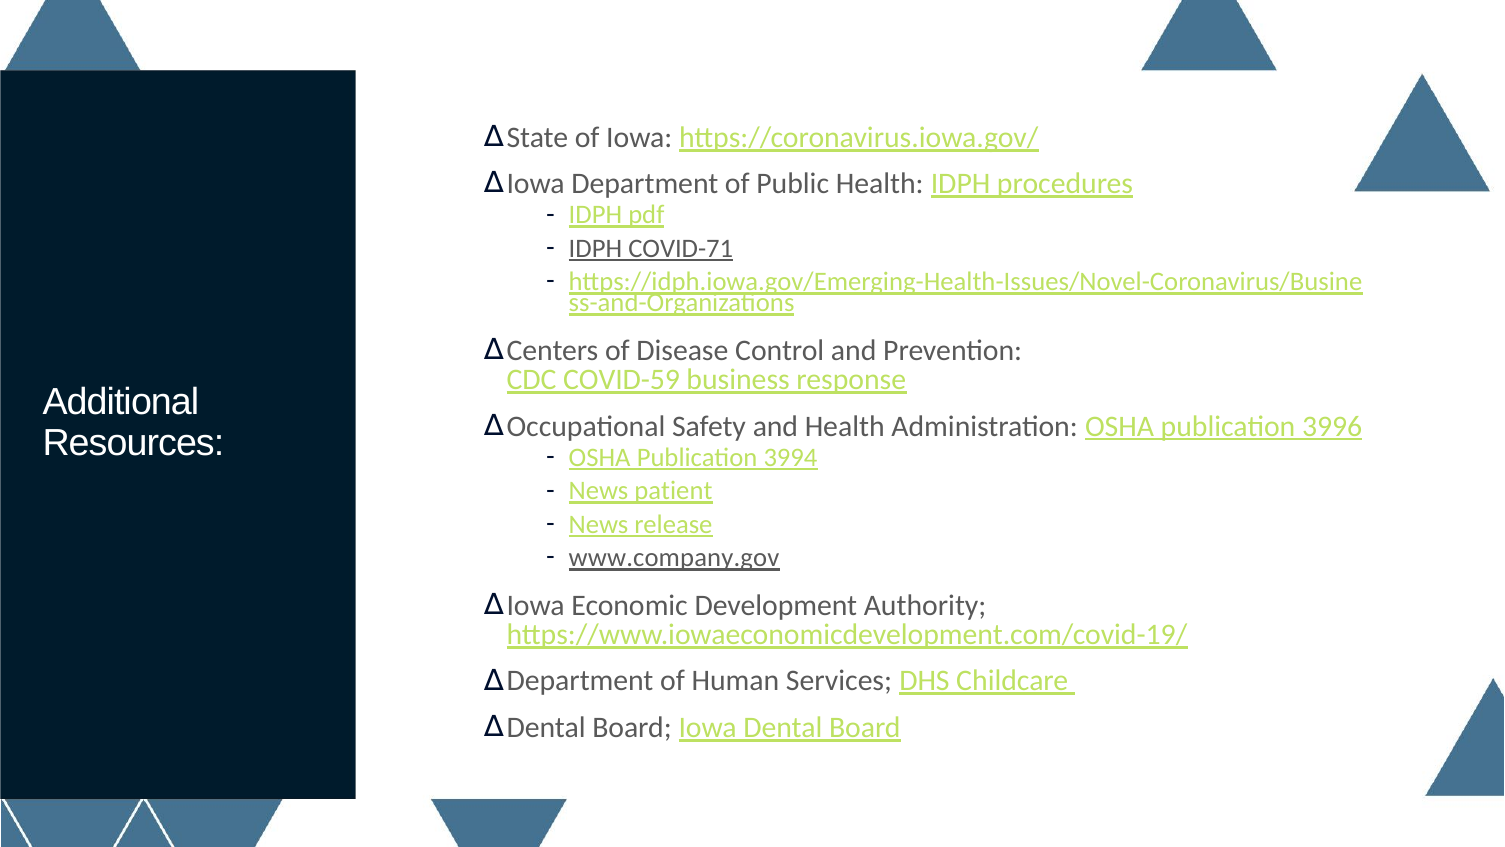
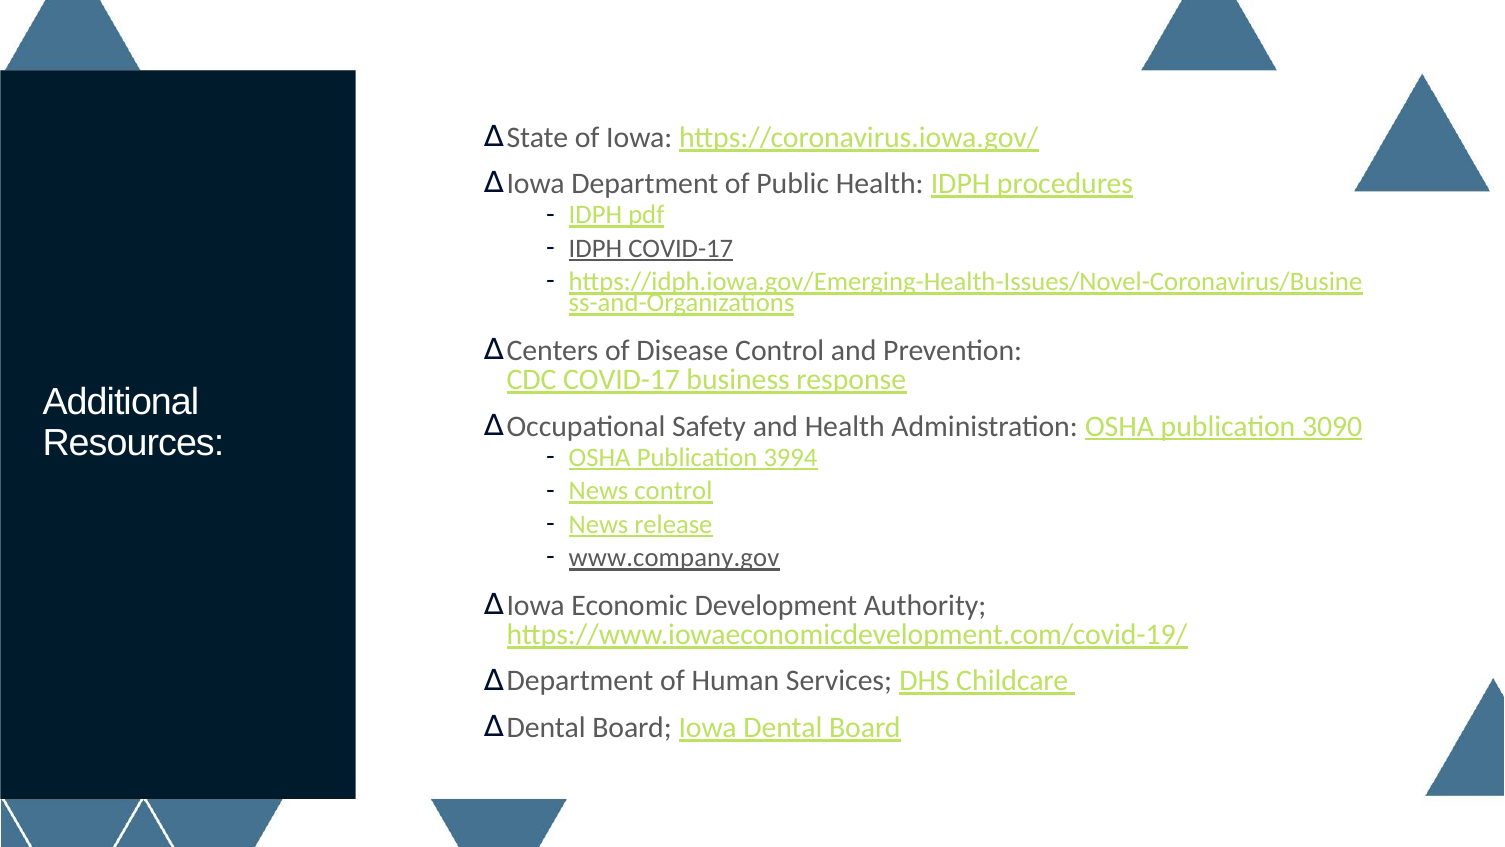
IDPH COVID-71: COVID-71 -> COVID-17 (681, 248)
CDC COVID-59: COVID-59 -> COVID-17 (622, 380)
3996: 3996 -> 3090 (1332, 426)
News patient: patient -> control (673, 491)
